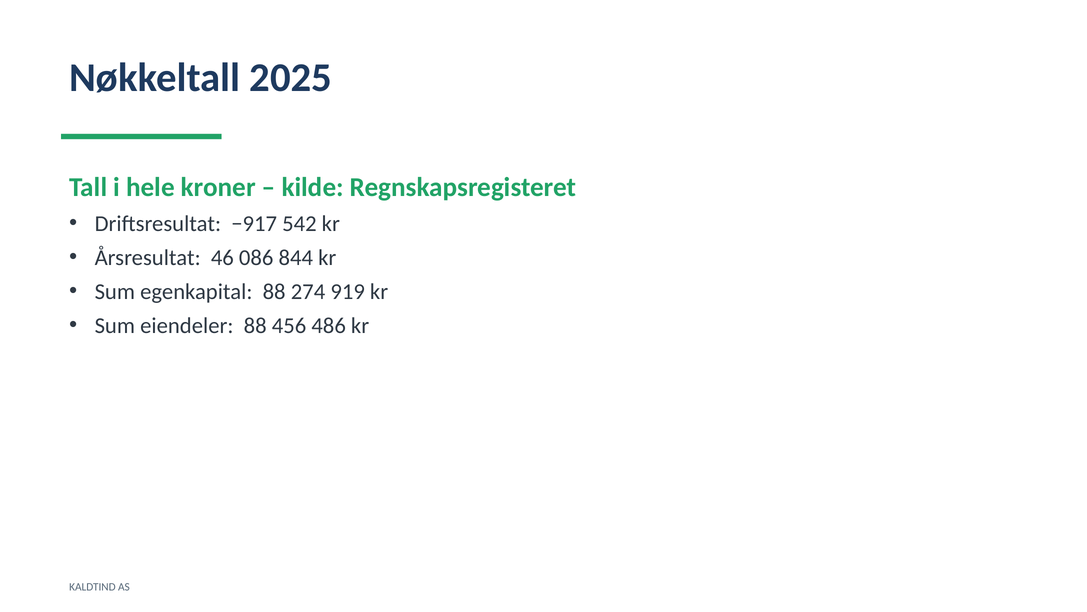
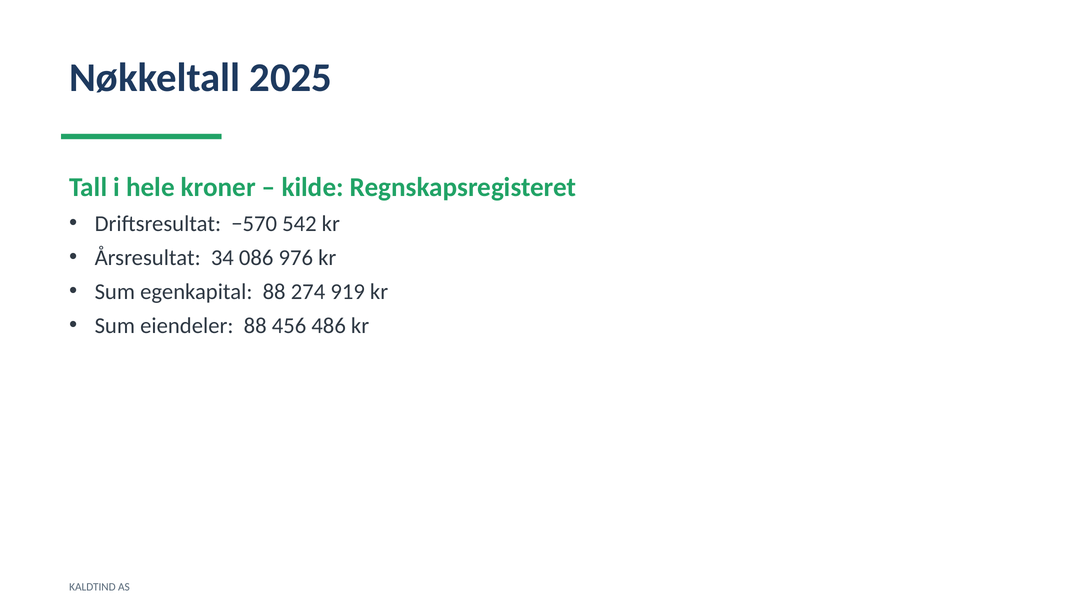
−917: −917 -> −570 (254, 224)
46: 46 -> 34 (222, 258)
844: 844 -> 976 (296, 258)
